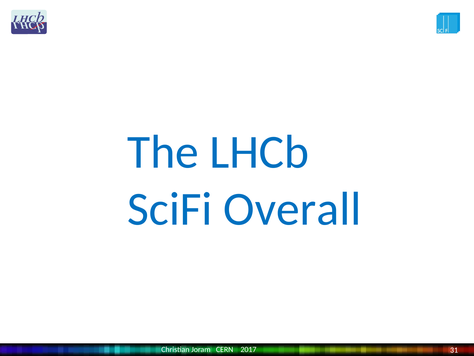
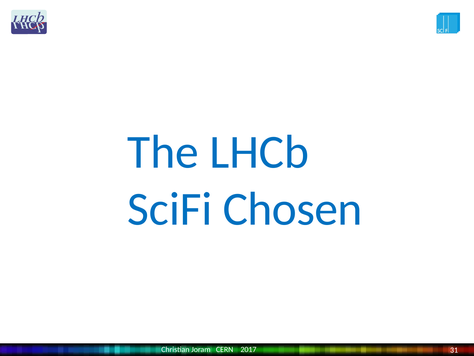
Overall: Overall -> Chosen (293, 209)
